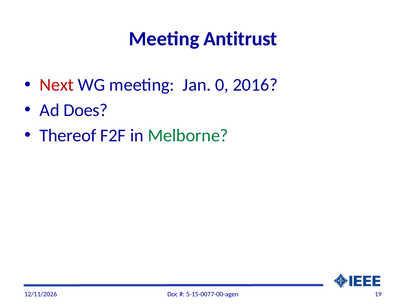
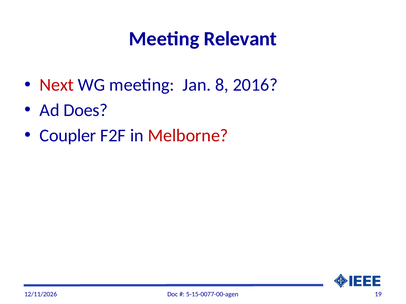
Antitrust: Antitrust -> Relevant (240, 39)
0: 0 -> 8 (222, 85)
Thereof: Thereof -> Coupler (68, 136)
Melborne colour: green -> red (188, 136)
